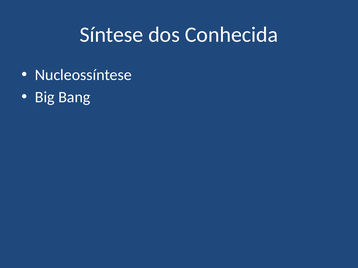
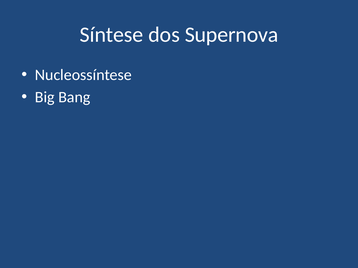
Conhecida: Conhecida -> Supernova (232, 35)
